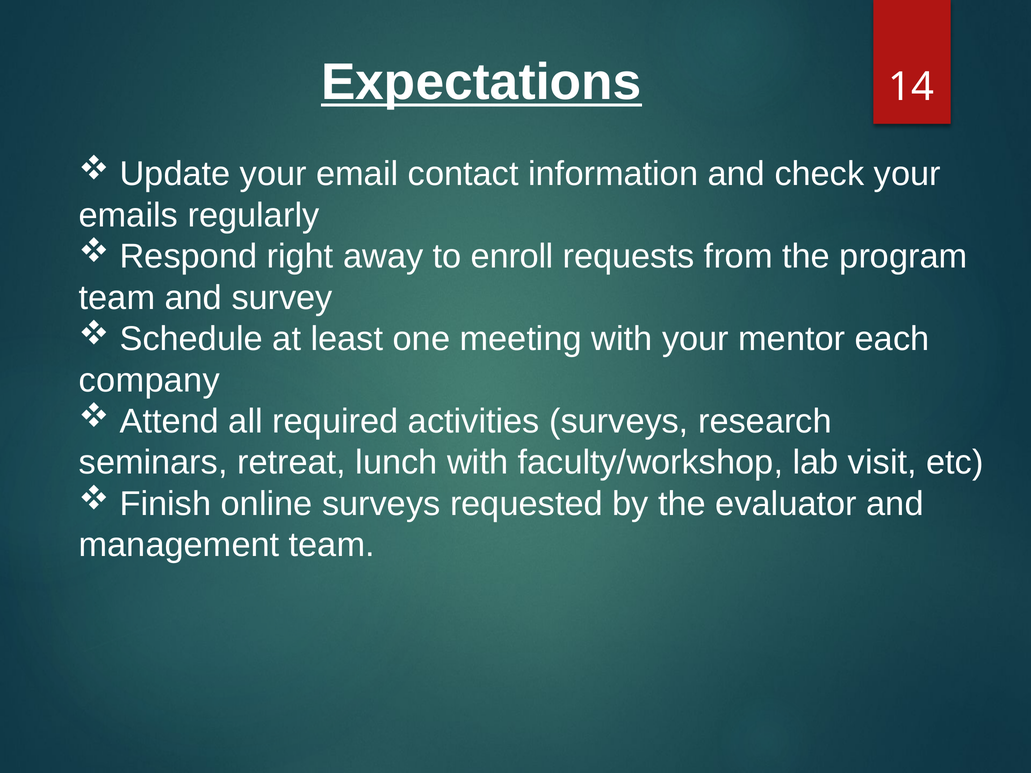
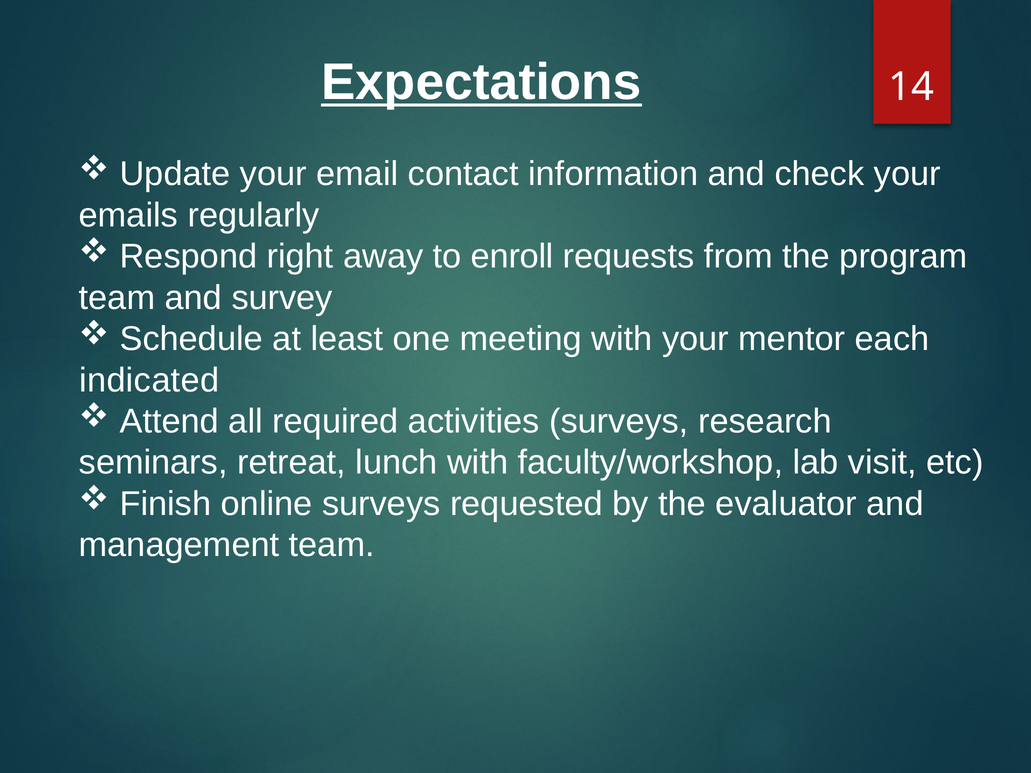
company: company -> indicated (149, 380)
